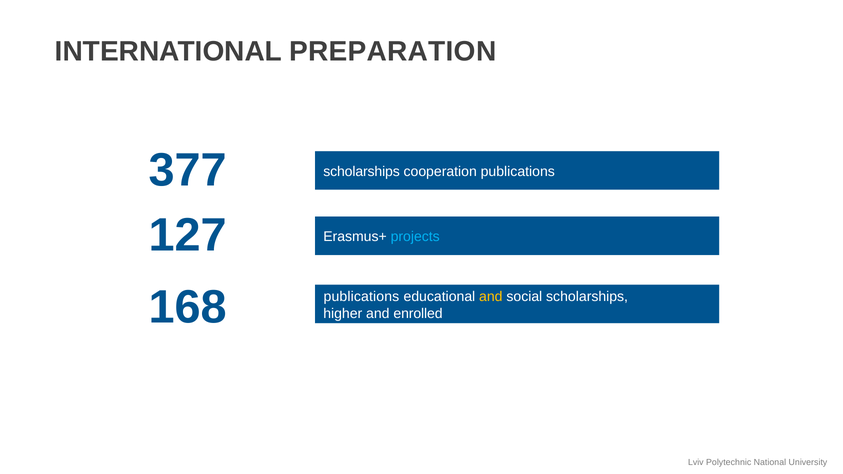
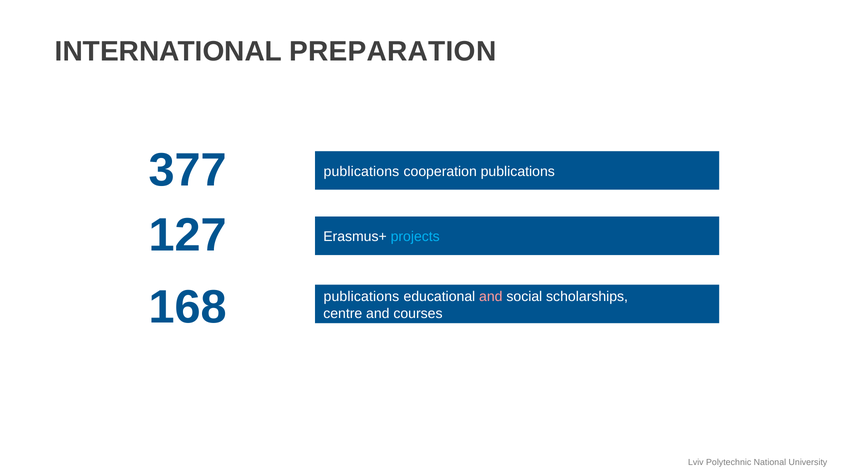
scholarships: scholarships -> publications (361, 172)
and colour: yellow -> pink (491, 297)
higher: higher -> centre (343, 314)
enrolled: enrolled -> courses (418, 314)
